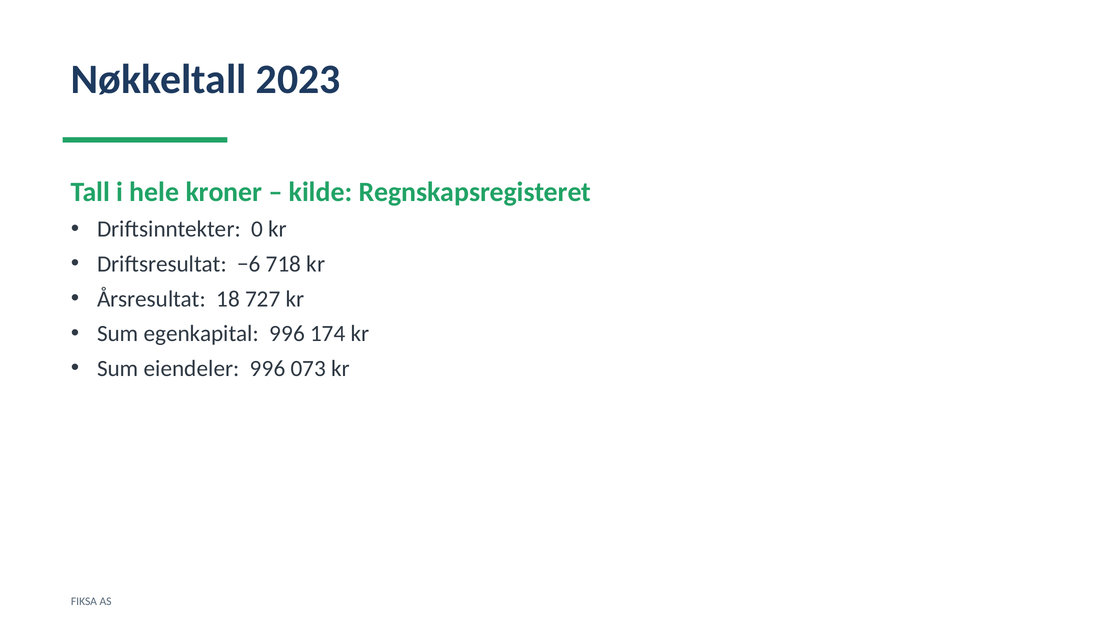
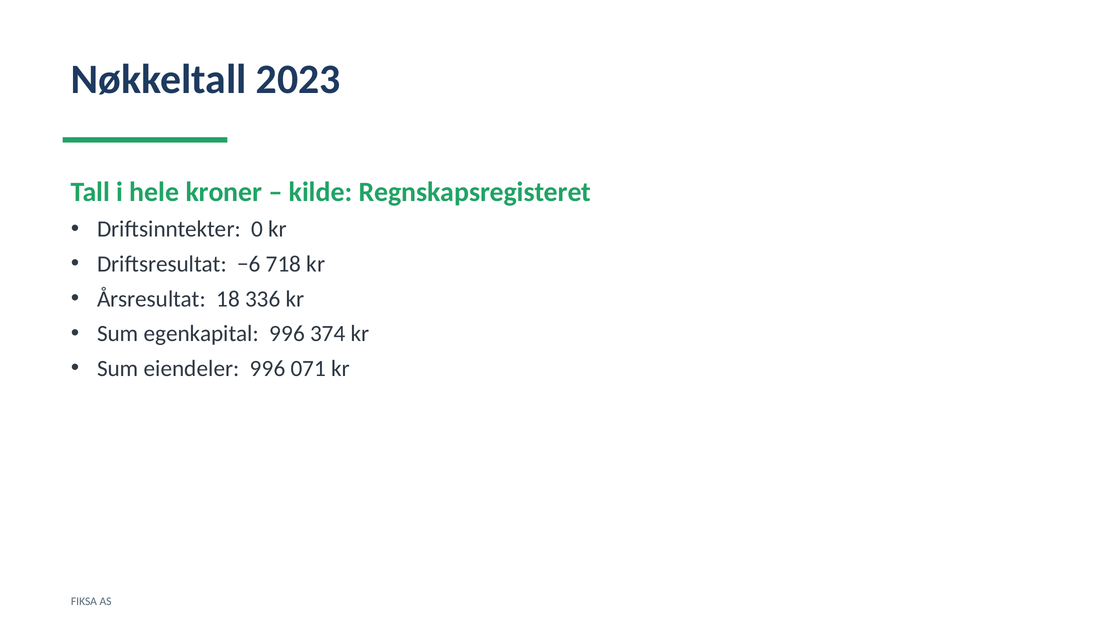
727: 727 -> 336 (263, 299)
174: 174 -> 374 (328, 334)
073: 073 -> 071 (308, 369)
